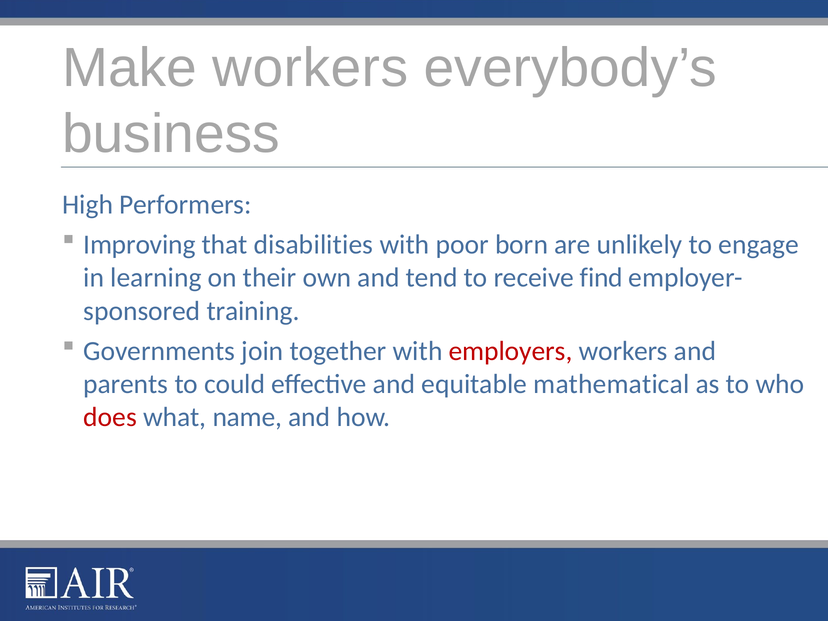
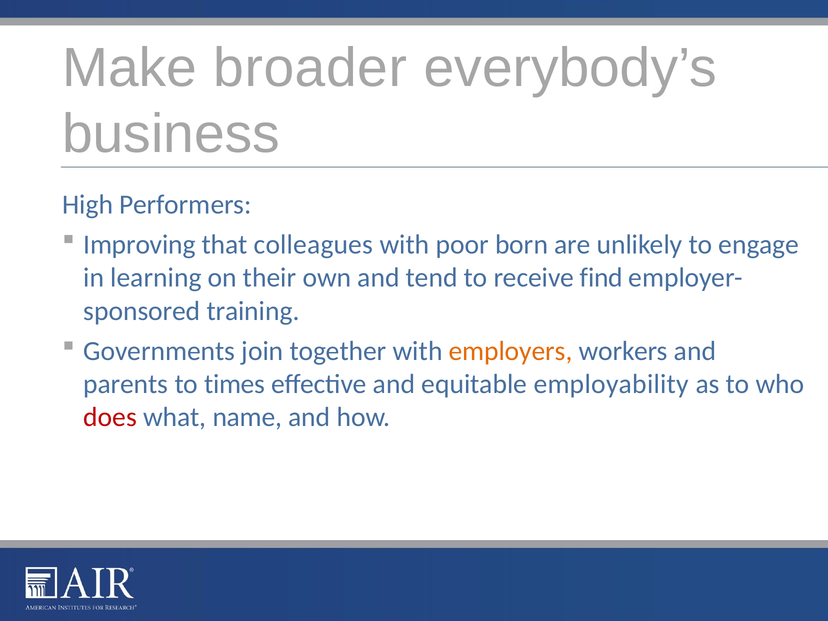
Make workers: workers -> broader (310, 68)
disabilities: disabilities -> colleagues (313, 245)
employers colour: red -> orange (511, 351)
could: could -> times (235, 384)
mathematical: mathematical -> employability (611, 384)
